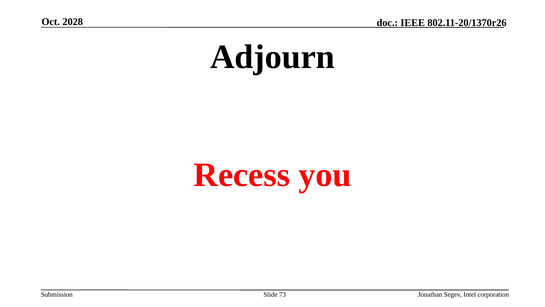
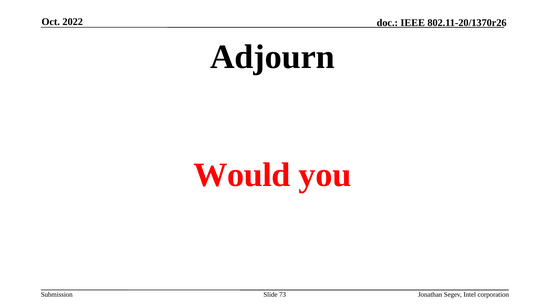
2028: 2028 -> 2022 (73, 22)
Recess: Recess -> Would (242, 175)
